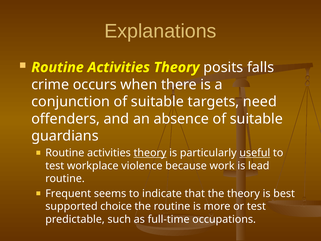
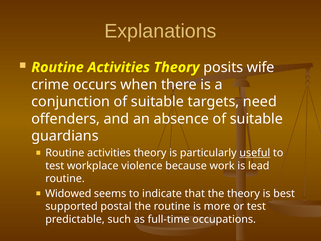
falls: falls -> wife (261, 67)
theory underline: present -> none (150, 153)
Frequent: Frequent -> Widowed (68, 193)
choice: choice -> postal (116, 206)
